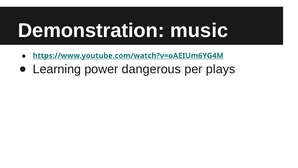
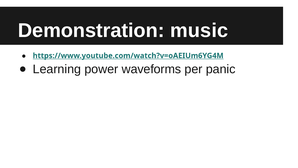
dangerous: dangerous -> waveforms (151, 69)
plays: plays -> panic (221, 69)
